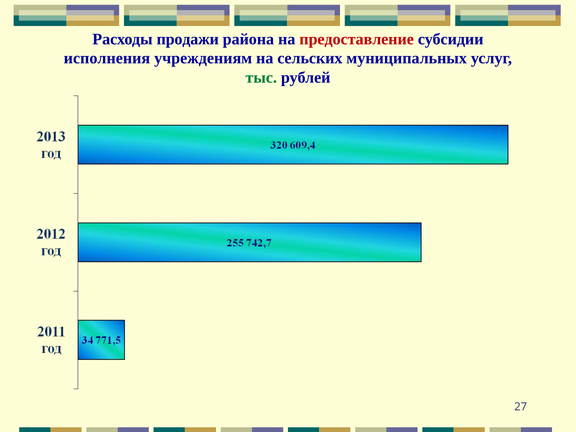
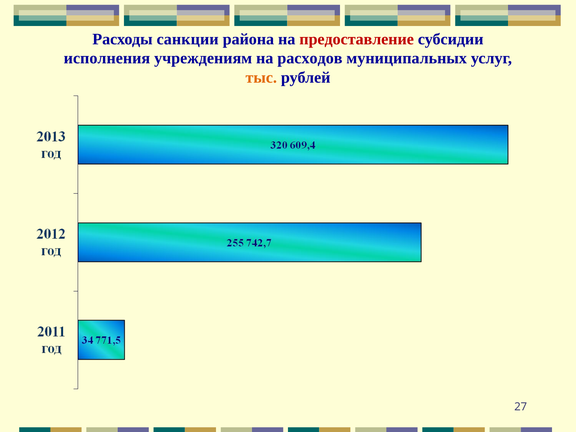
продажи: продажи -> санкции (188, 39)
сельских: сельских -> расходов (310, 58)
тыс colour: green -> orange (261, 78)
